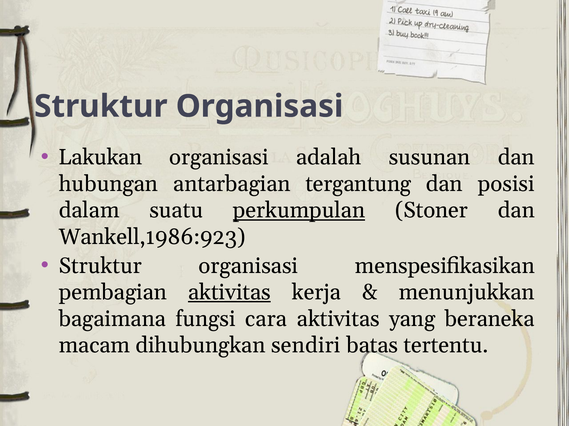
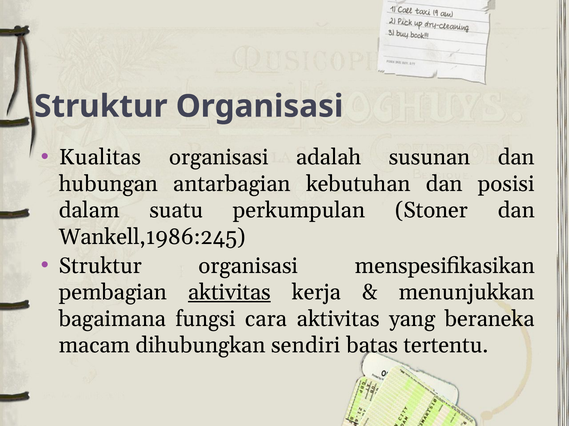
Lakukan: Lakukan -> Kualitas (100, 158)
tergantung: tergantung -> kebutuhan (358, 184)
perkumpulan underline: present -> none (299, 211)
Wankell,1986:923: Wankell,1986:923 -> Wankell,1986:245 (152, 237)
